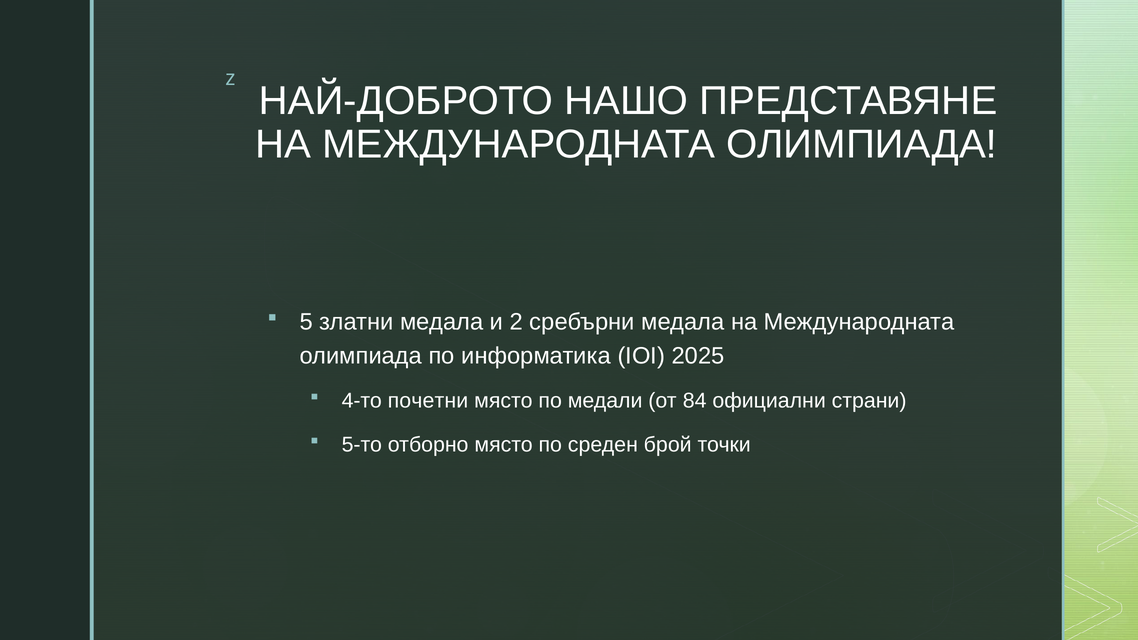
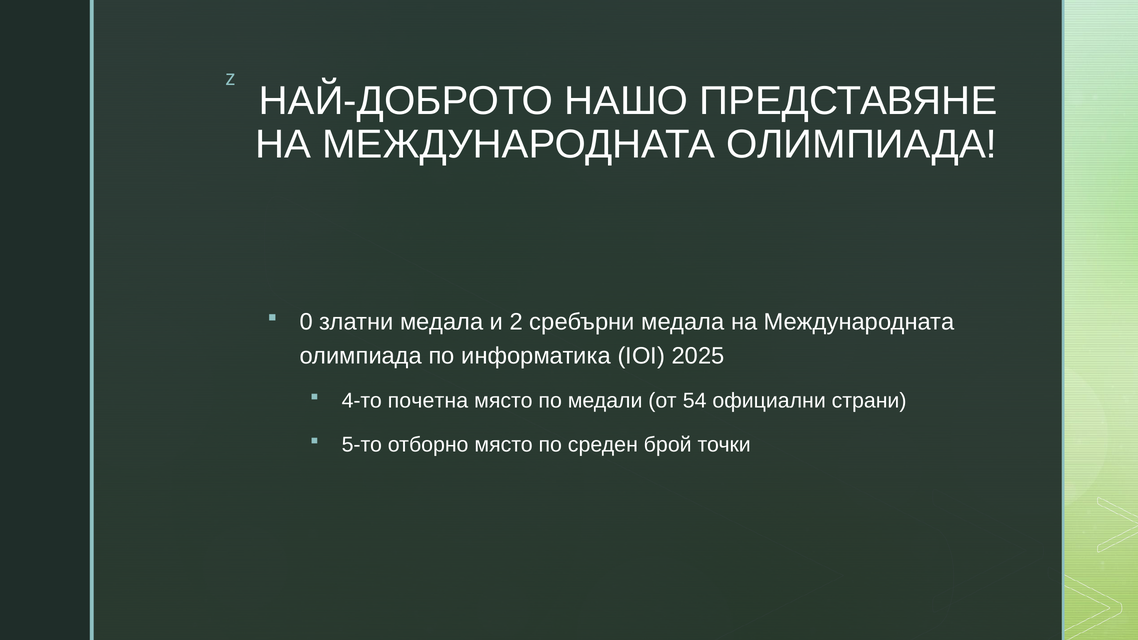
5: 5 -> 0 (306, 322)
почетни: почетни -> почетна (428, 401)
84: 84 -> 54 (695, 401)
